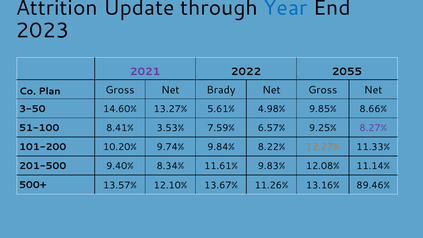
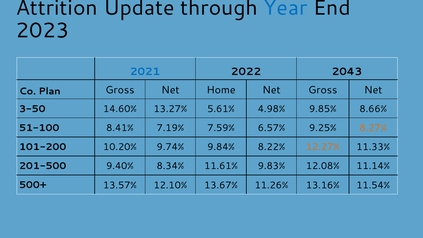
2021 colour: purple -> blue (145, 72)
2055: 2055 -> 2043 (347, 72)
Brady: Brady -> Home (221, 90)
3.53%: 3.53% -> 7.19% (170, 128)
8.27% colour: purple -> orange (373, 128)
89.46%: 89.46% -> 11.54% (373, 185)
